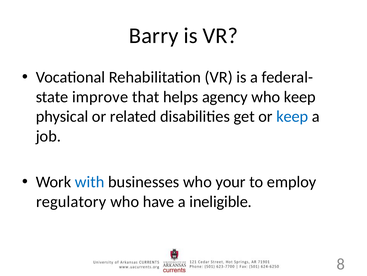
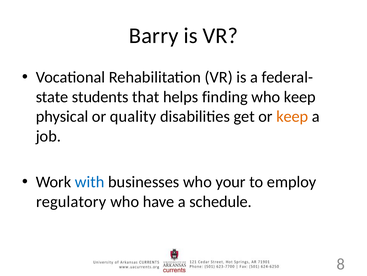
improve: improve -> students (100, 97)
agency: agency -> finding (225, 97)
related: related -> quality (133, 116)
keep colour: blue -> orange (292, 116)
ineligible: ineligible -> schedule (221, 201)
